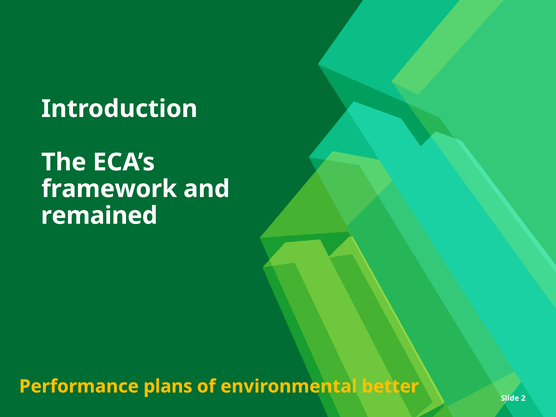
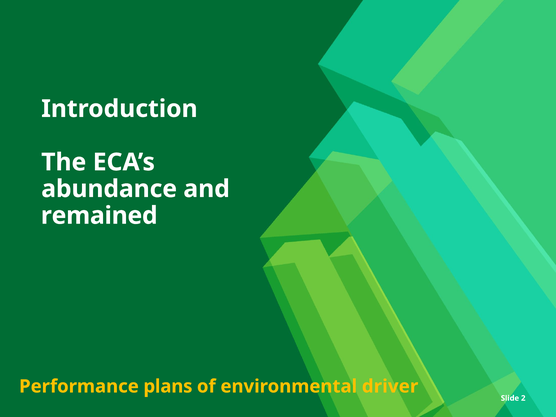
framework: framework -> abundance (109, 189)
better: better -> driver (390, 386)
